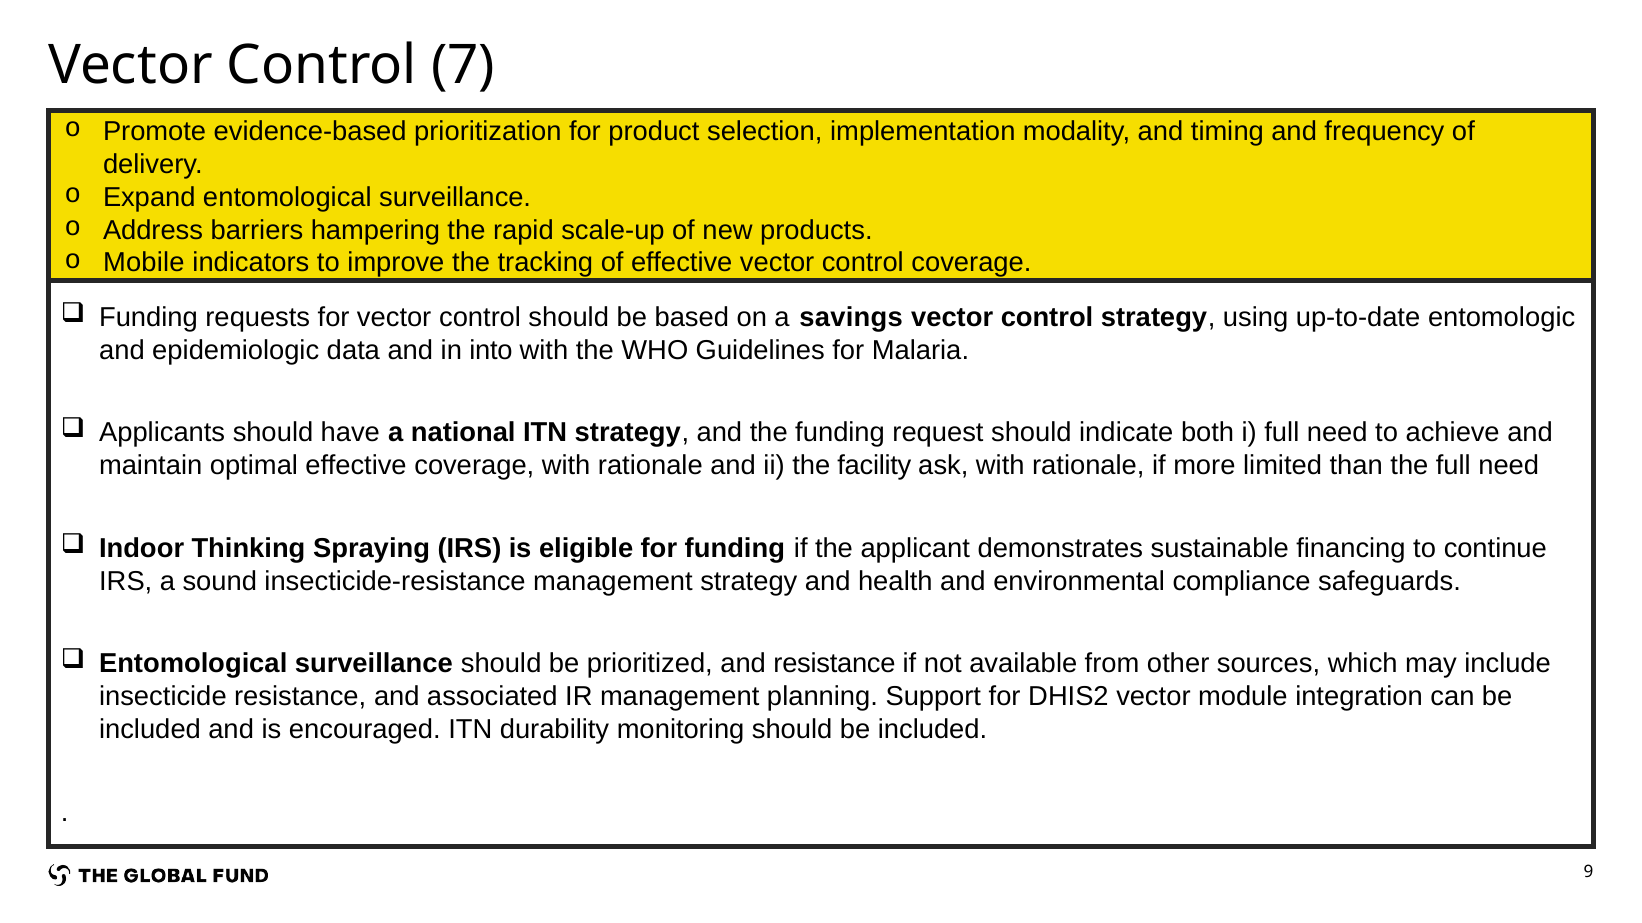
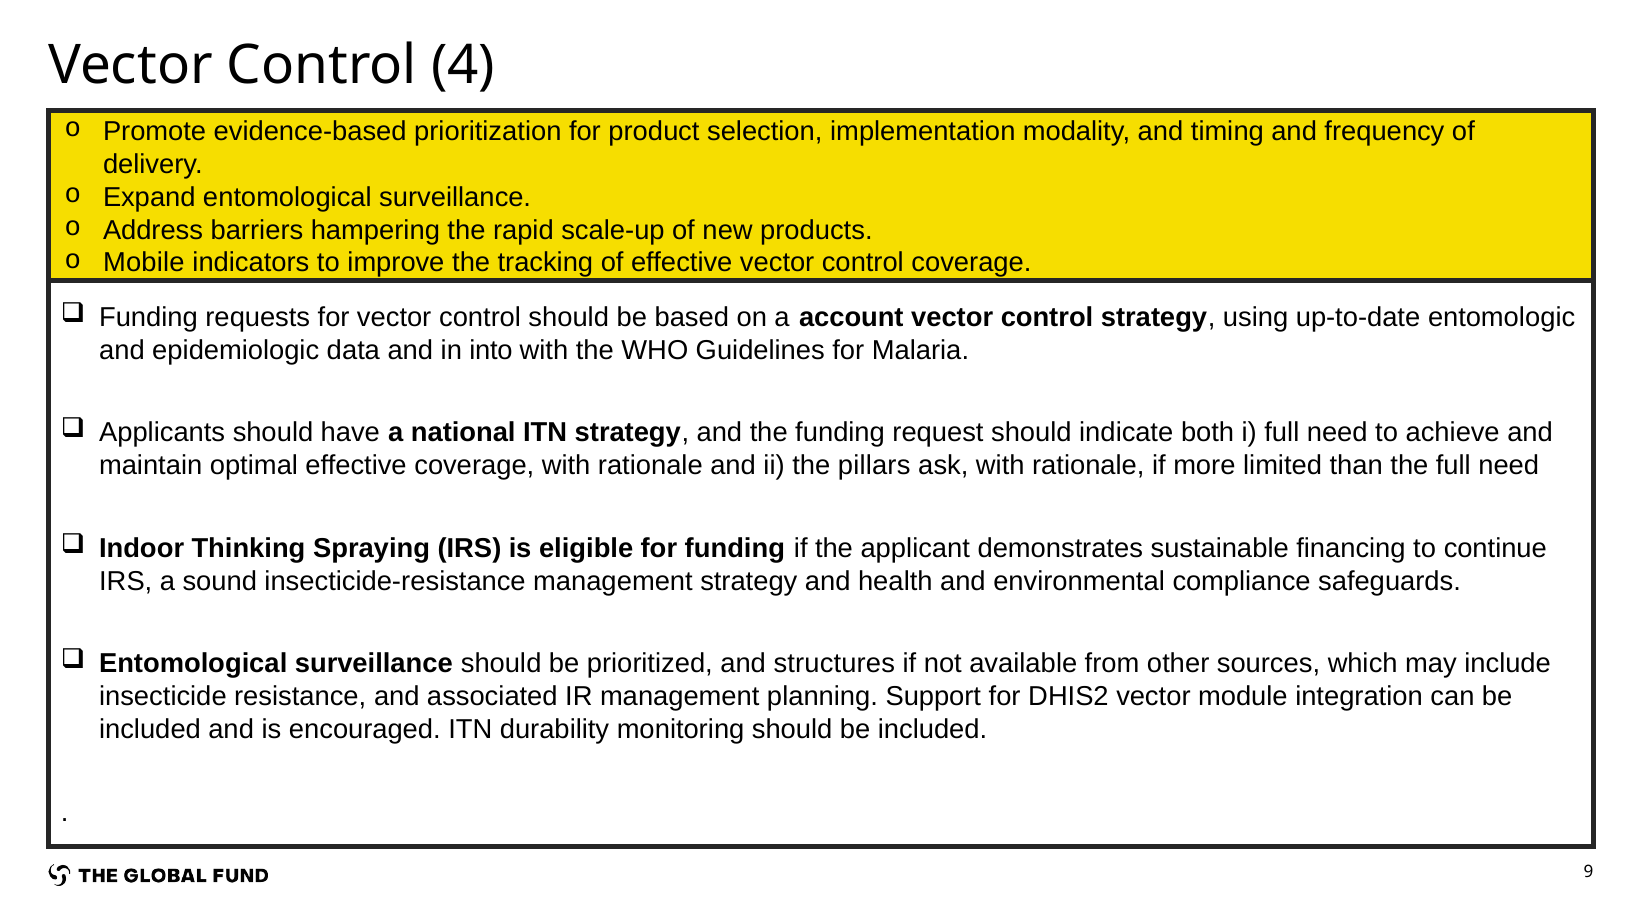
7: 7 -> 4 (463, 66)
savings: savings -> account (851, 318)
facility: facility -> pillars (874, 466)
and resistance: resistance -> structures (834, 664)
